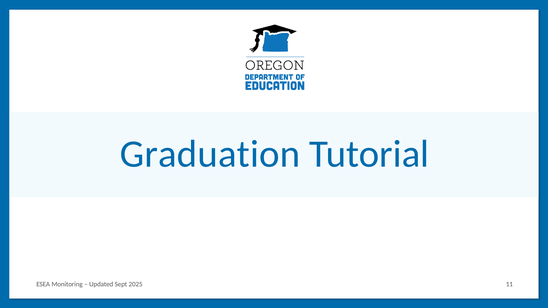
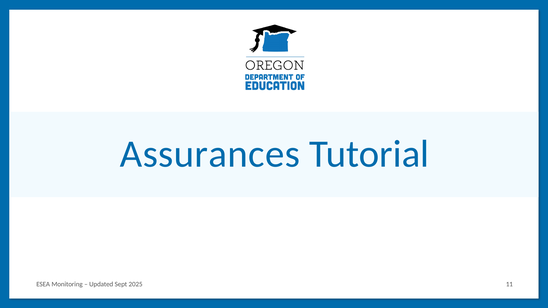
Graduation: Graduation -> Assurances (210, 154)
